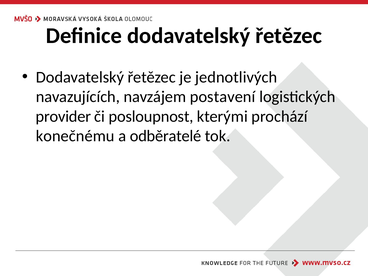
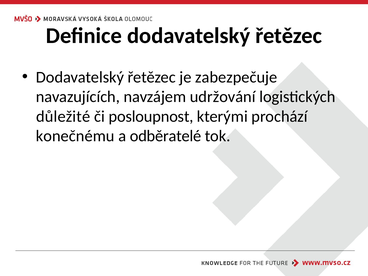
jednotlivých: jednotlivých -> zabezpečuje (236, 77)
postavení: postavení -> udržování (223, 97)
provider: provider -> důležité (63, 116)
